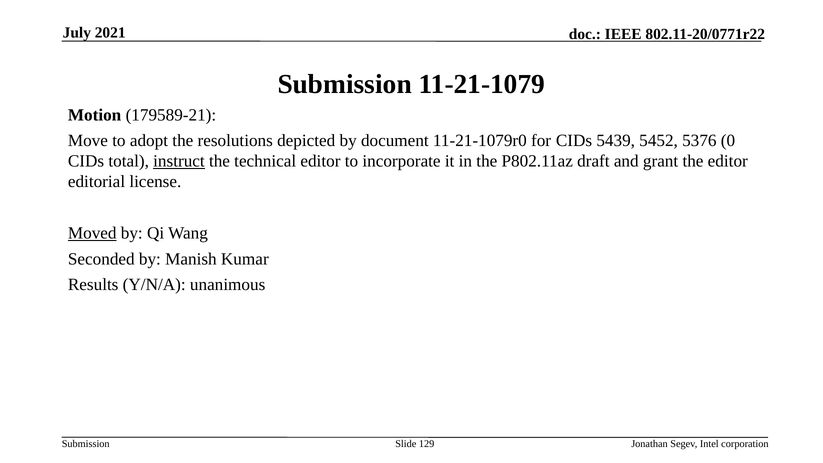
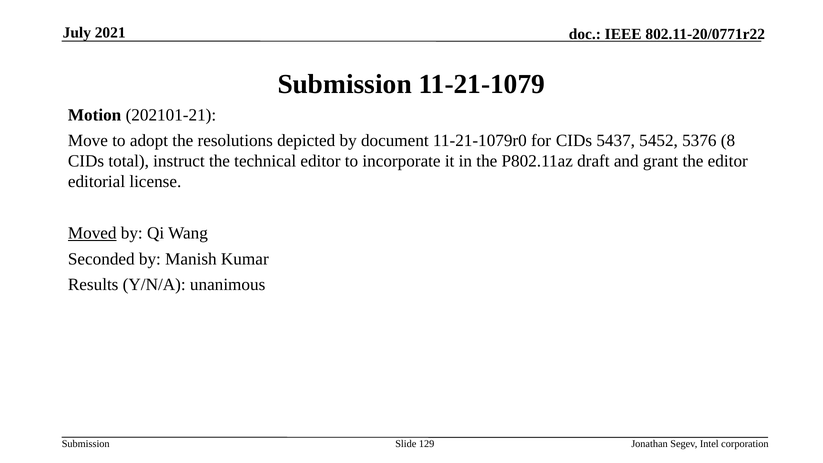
179589-21: 179589-21 -> 202101-21 (171, 115)
5439: 5439 -> 5437 (616, 141)
0: 0 -> 8 (728, 141)
instruct underline: present -> none (179, 161)
